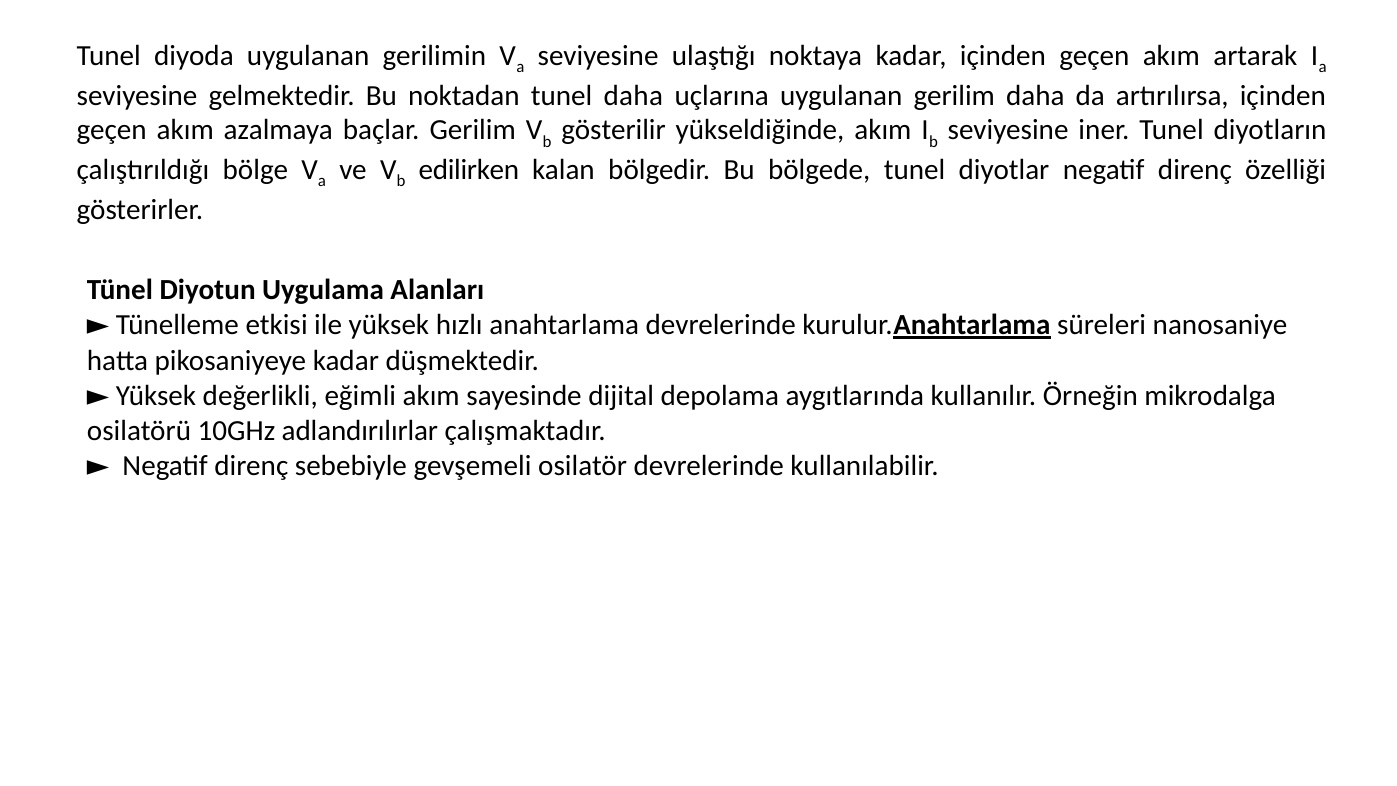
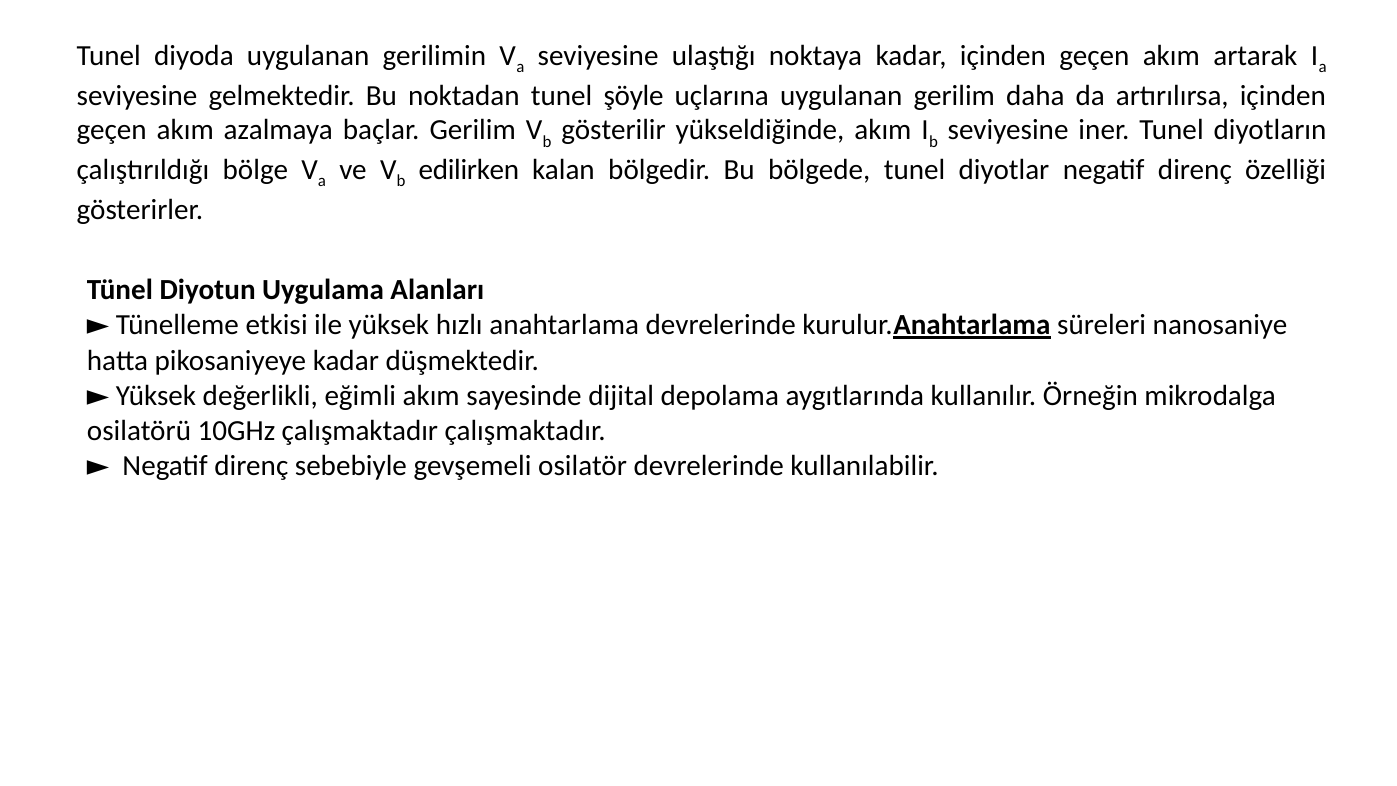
tunel daha: daha -> şöyle (634, 95)
10GHz adlandırılırlar: adlandırılırlar -> çalışmaktadır (360, 431)
